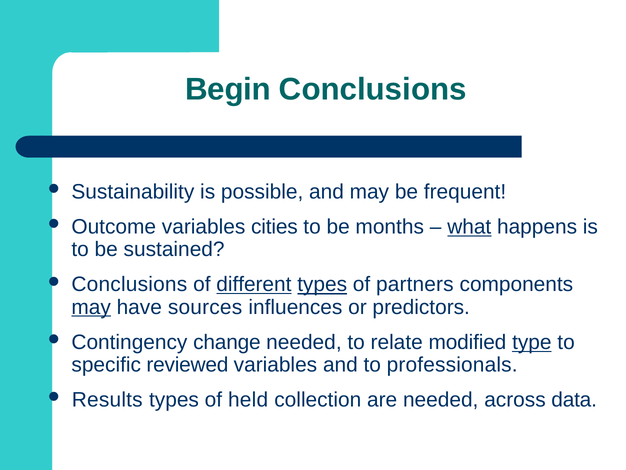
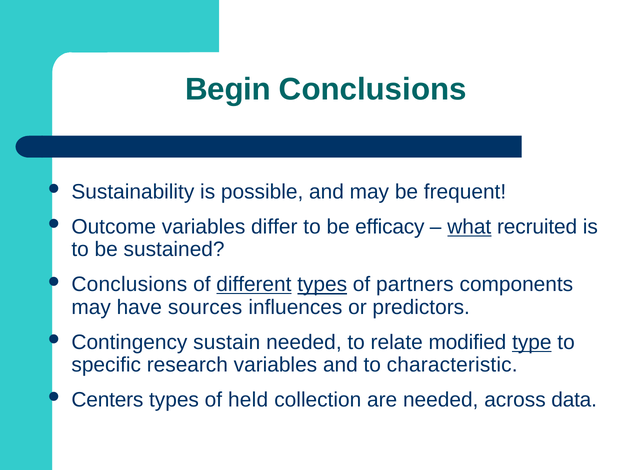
cities: cities -> differ (274, 227)
months: months -> efficacy (390, 227)
happens: happens -> recruited (537, 227)
may underline: present -> none (91, 307)
change: change -> sustain (227, 342)
reviewed: reviewed -> research (187, 364)
professionals: professionals -> characteristic (452, 364)
Results: Results -> Centers (107, 399)
